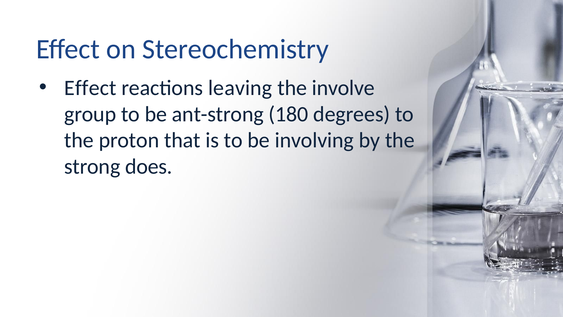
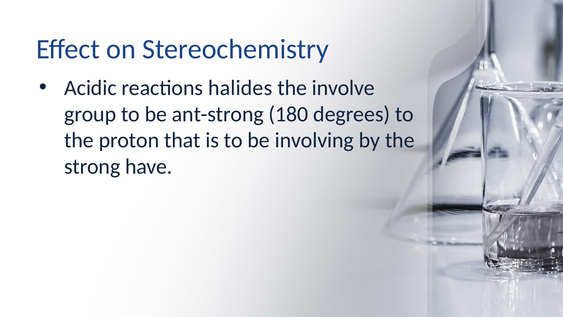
Effect: Effect -> Acidic (90, 88)
leaving: leaving -> halides (240, 88)
does: does -> have (149, 166)
